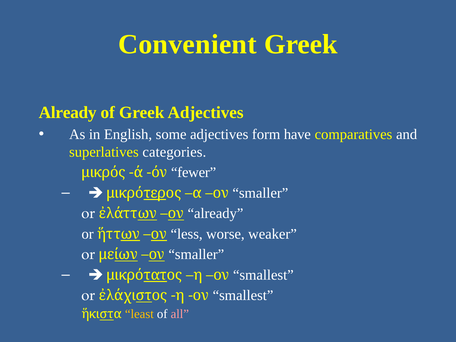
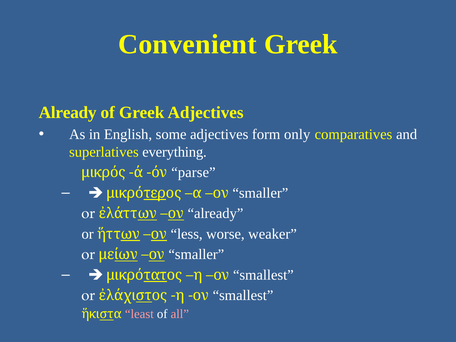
have: have -> only (297, 134)
categories: categories -> everything (175, 152)
fewer: fewer -> parse (193, 172)
least colour: yellow -> pink (139, 314)
